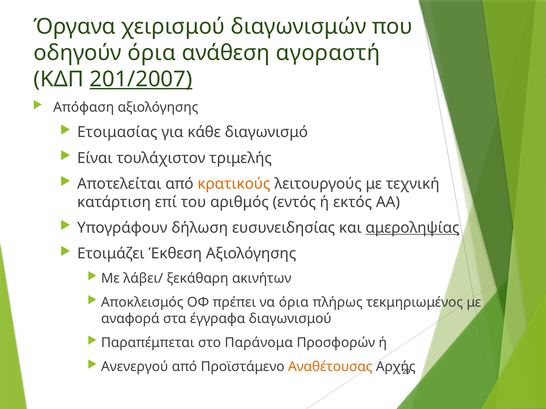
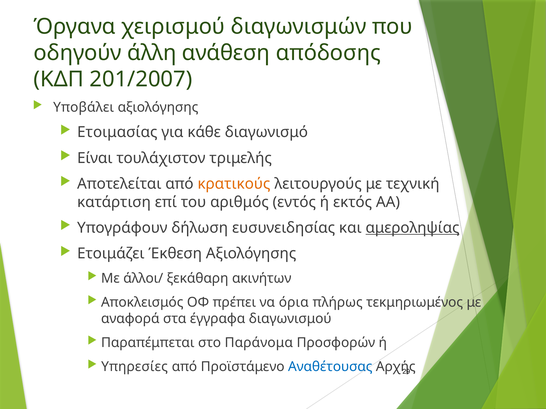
οδηγούν όρια: όρια -> άλλη (152, 53)
αγοραστή: αγοραστή -> απόδοσης (328, 53)
201/2007 underline: present -> none (141, 79)
Απόφαση: Απόφαση -> Υποβάλει (84, 107)
λάβει/: λάβει/ -> άλλοι/ (143, 279)
Ανενεργού: Ανενεργού -> Υπηρεσίες (135, 367)
Αναθέτουσας colour: orange -> blue (330, 367)
